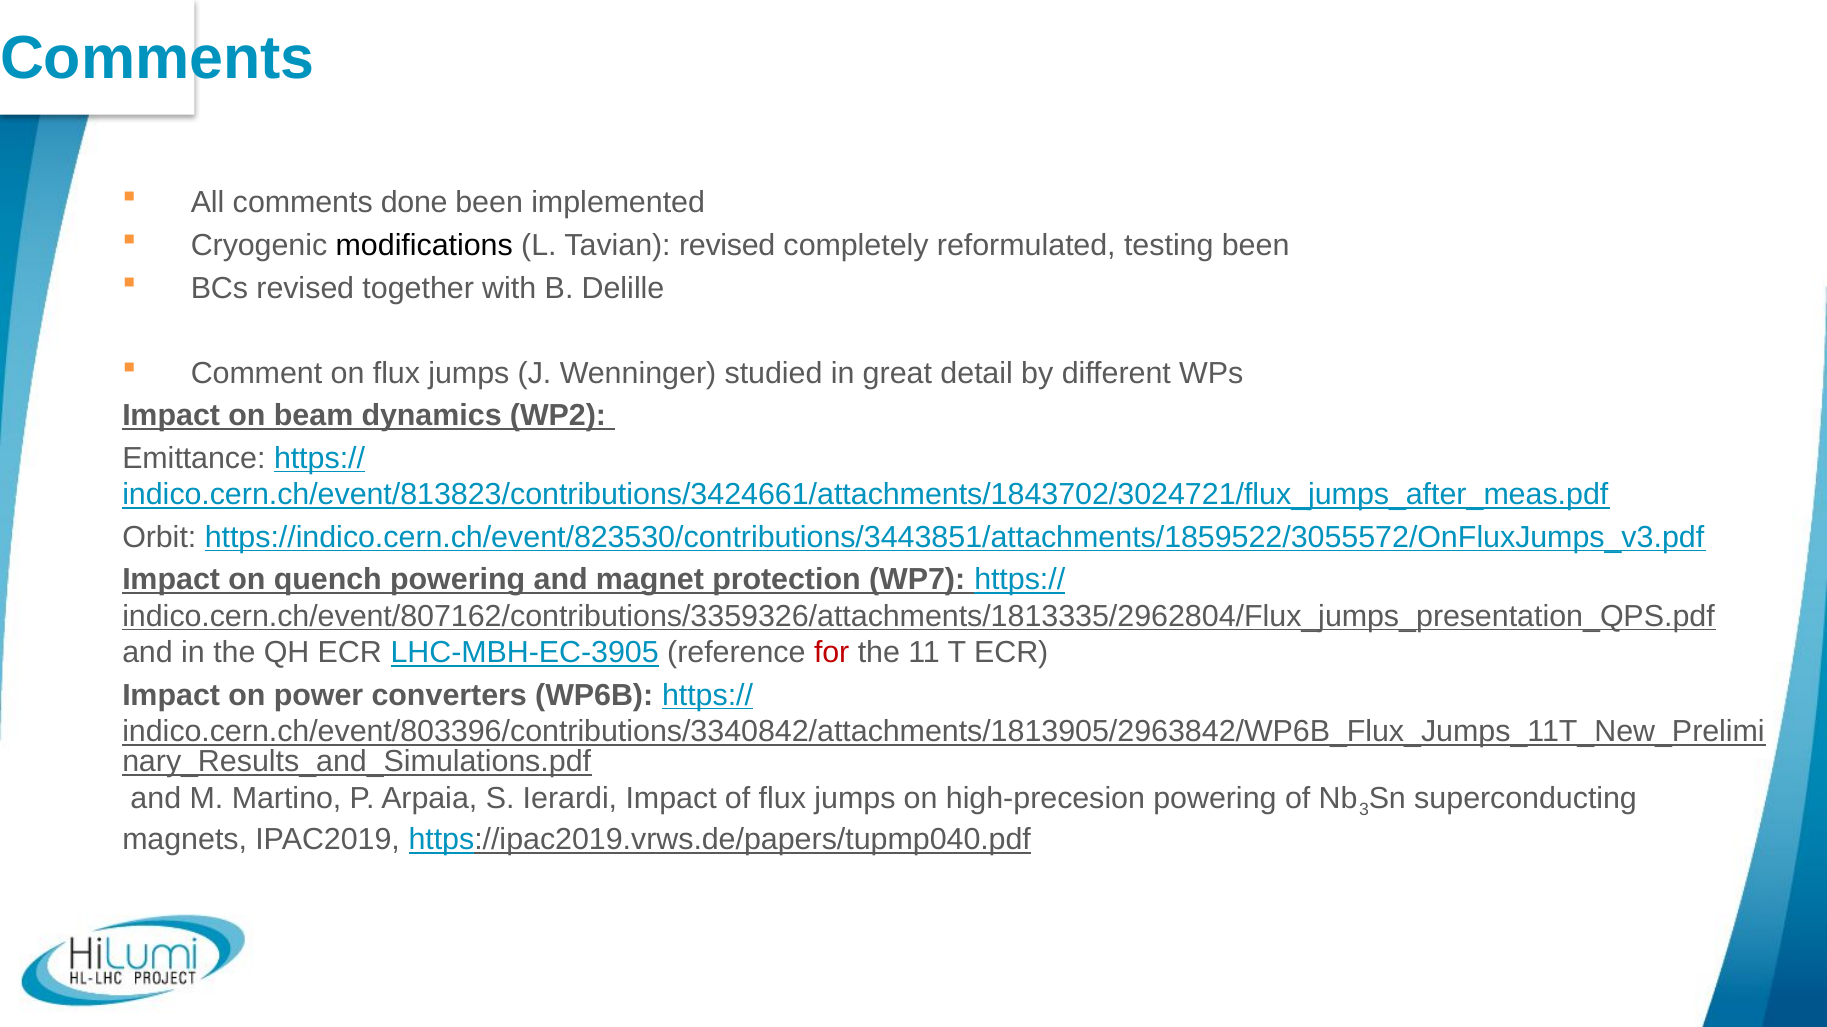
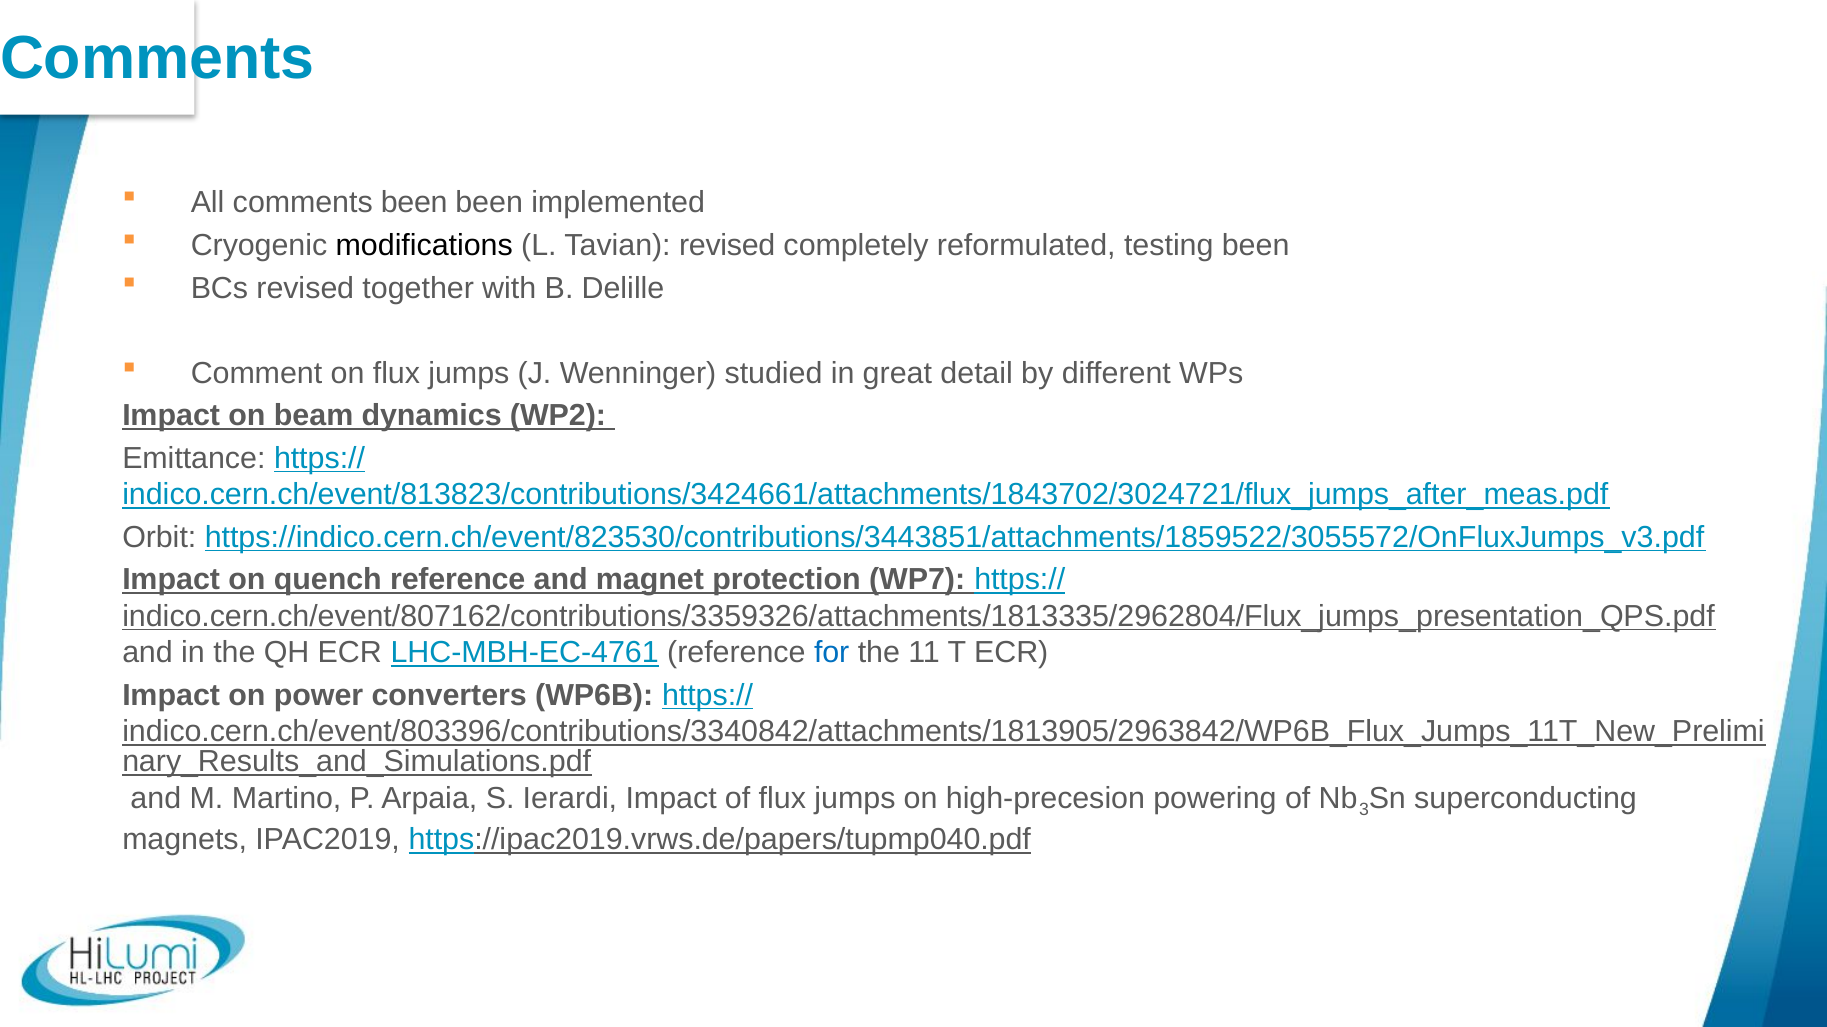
comments done: done -> been (414, 203)
quench powering: powering -> reference (458, 580)
LHC-MBH-EC-3905: LHC-MBH-EC-3905 -> LHC-MBH-EC-4761 (525, 653)
for colour: red -> blue (832, 653)
